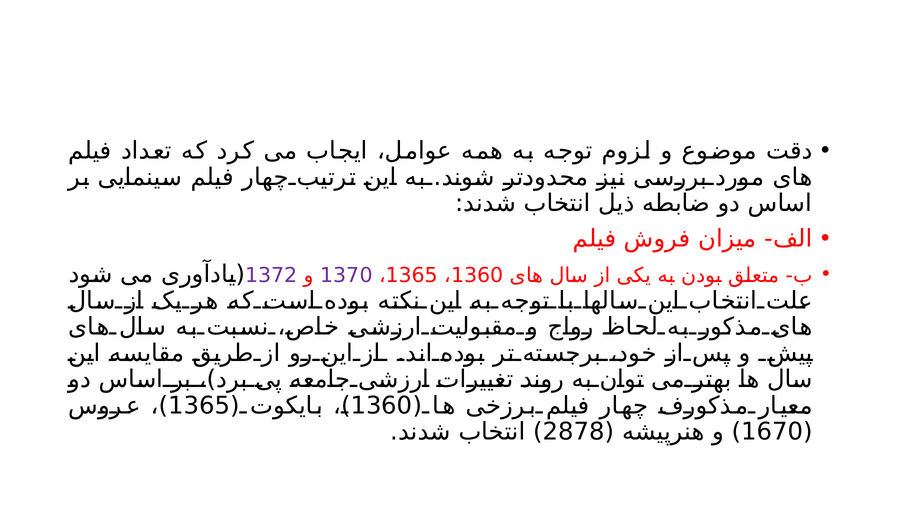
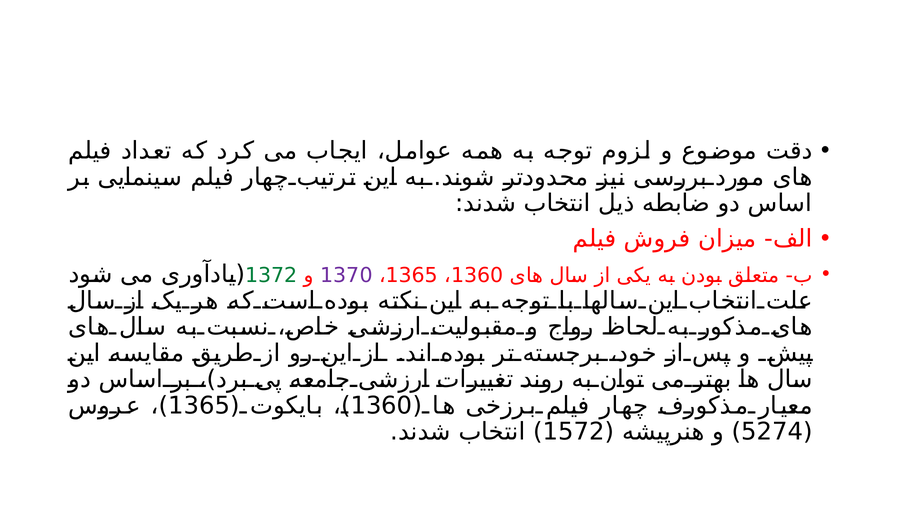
1372 colour: purple -> green (271, 276)
2878: 2878 -> 1572 (574, 432)
1670: 1670 -> 5274 (772, 432)
